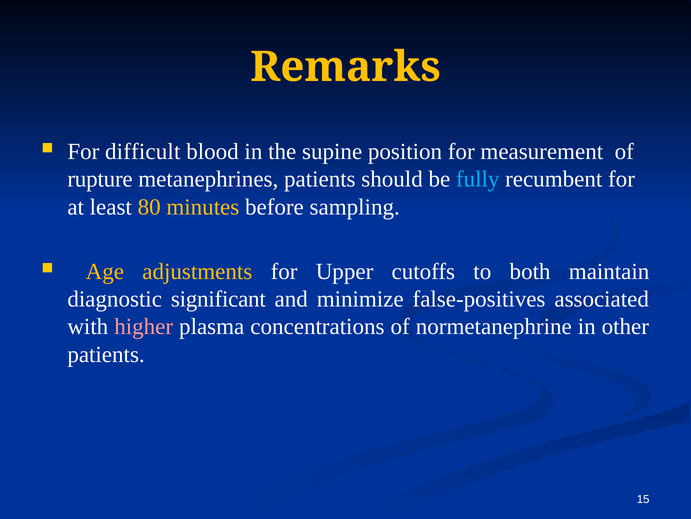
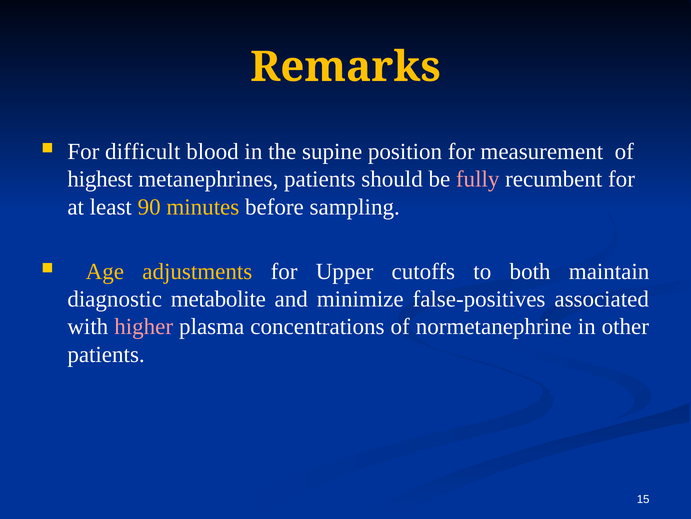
rupture: rupture -> highest (100, 179)
fully colour: light blue -> pink (478, 179)
80: 80 -> 90 (149, 207)
significant: significant -> metabolite (218, 299)
